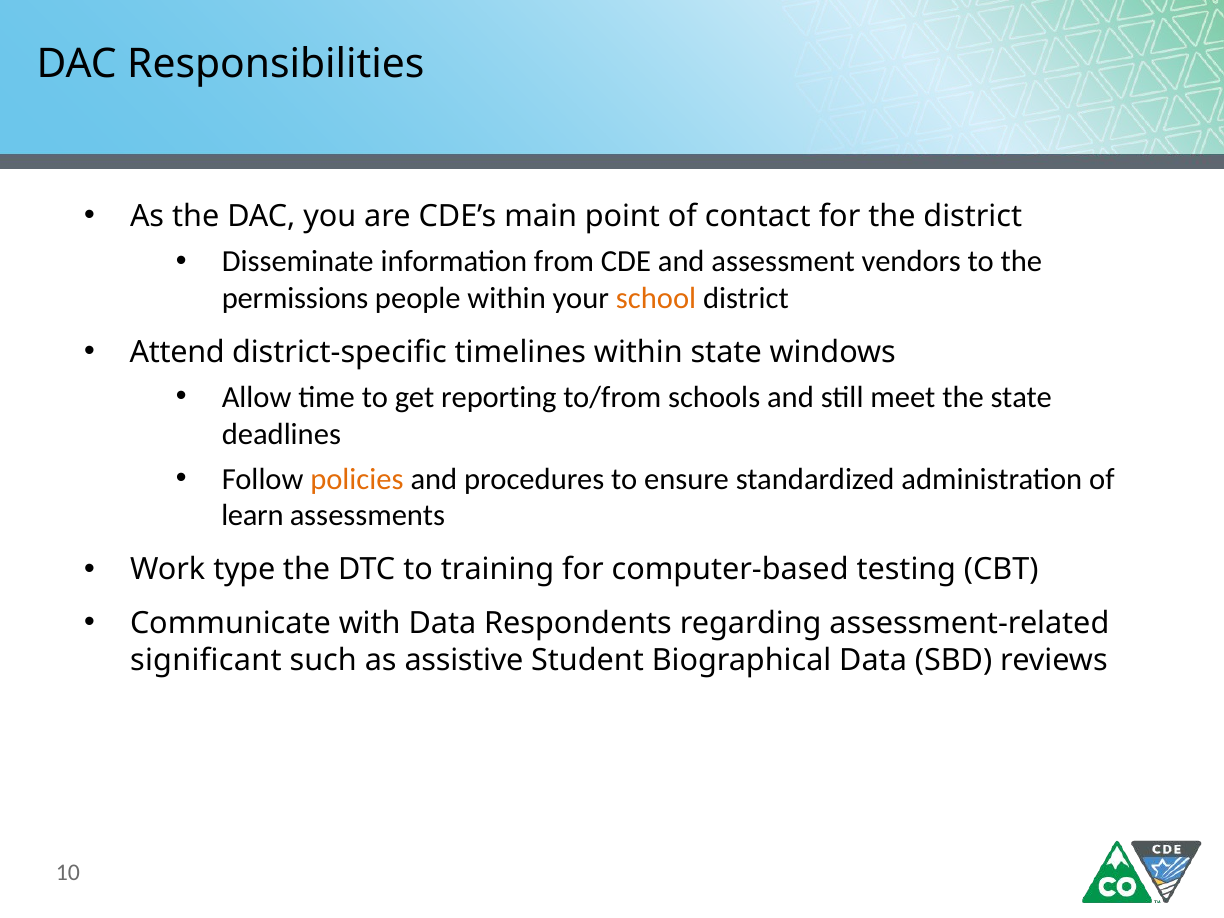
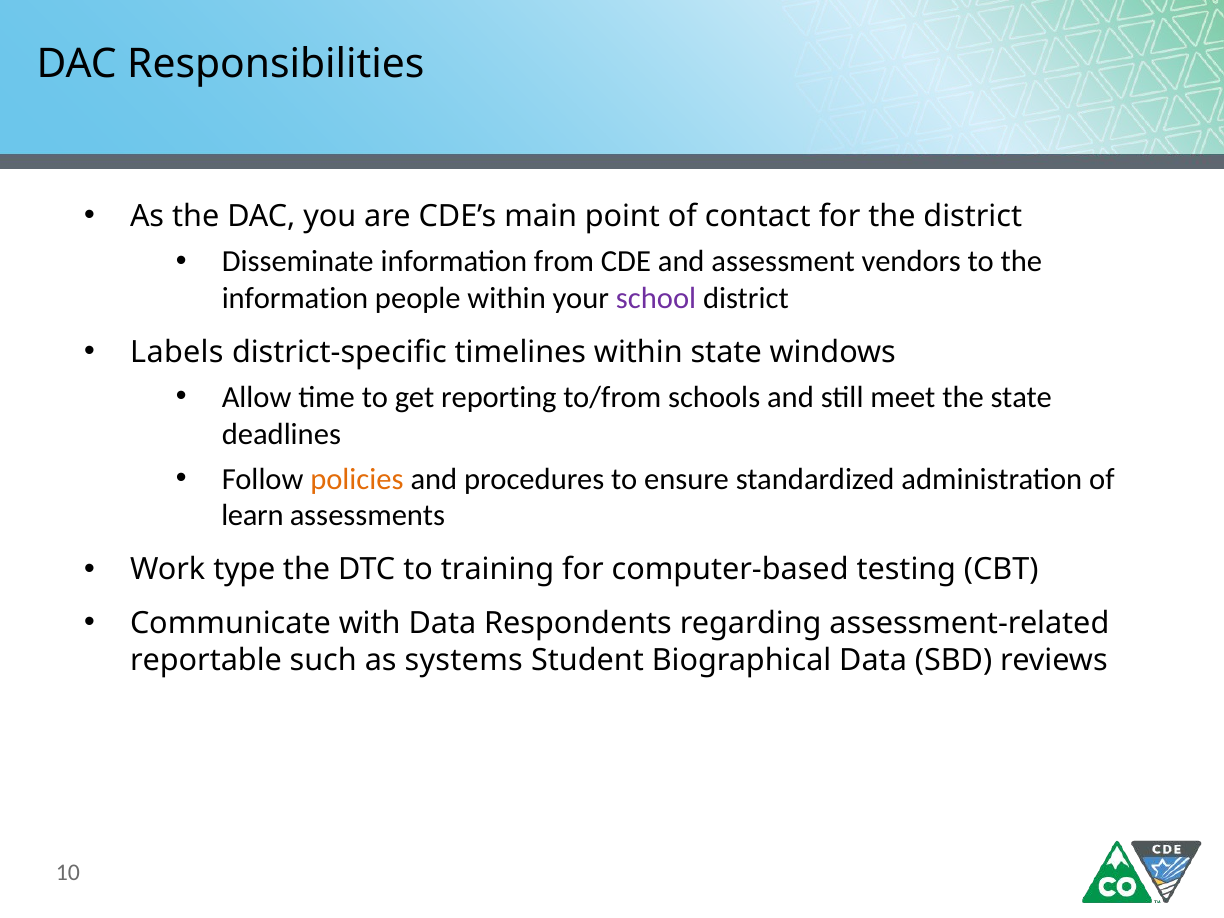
permissions: permissions -> information (295, 298)
school colour: orange -> purple (656, 298)
Attend: Attend -> Labels (177, 352)
significant: significant -> reportable (206, 660)
assistive: assistive -> systems (464, 660)
